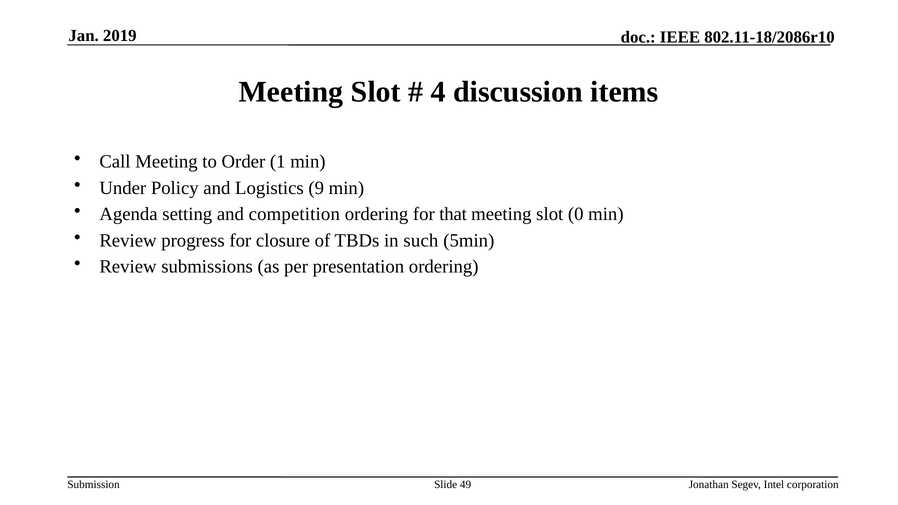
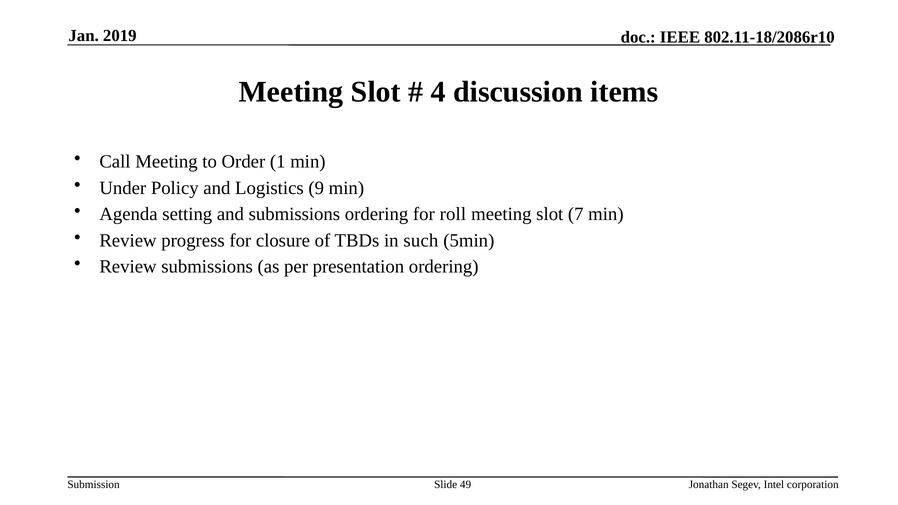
and competition: competition -> submissions (294, 214)
that: that -> roll (453, 214)
0: 0 -> 7 (576, 214)
